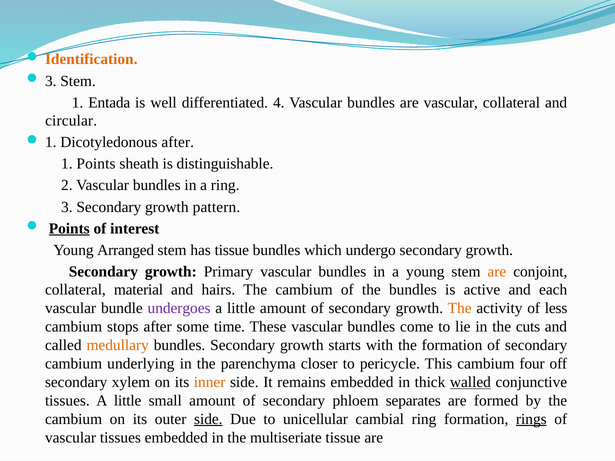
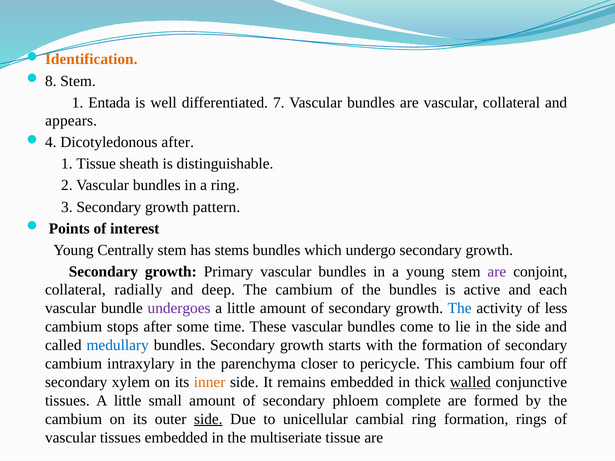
3: 3 -> 8 (51, 81)
4: 4 -> 7 (279, 103)
circular: circular -> appears (71, 121)
1: 1 -> 4 (51, 142)
1 Points: Points -> Tissue (96, 164)
Points underline: present -> none (69, 229)
Arranged: Arranged -> Centrally (126, 250)
has tissue: tissue -> stems (232, 250)
are colour: orange -> purple (497, 272)
material: material -> radially (138, 290)
hairs: hairs -> deep (218, 290)
The colour: orange -> blue (460, 309)
the cuts: cuts -> side (528, 327)
medullary colour: orange -> blue (118, 345)
underlying: underlying -> intraxylary (141, 364)
separates: separates -> complete (413, 401)
rings underline: present -> none (531, 419)
